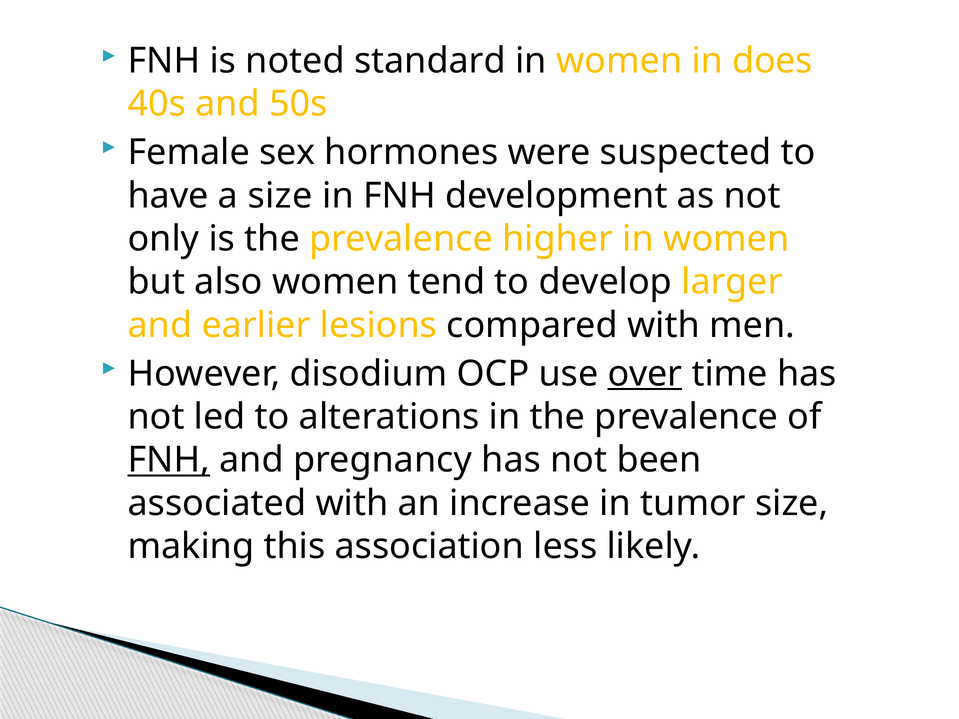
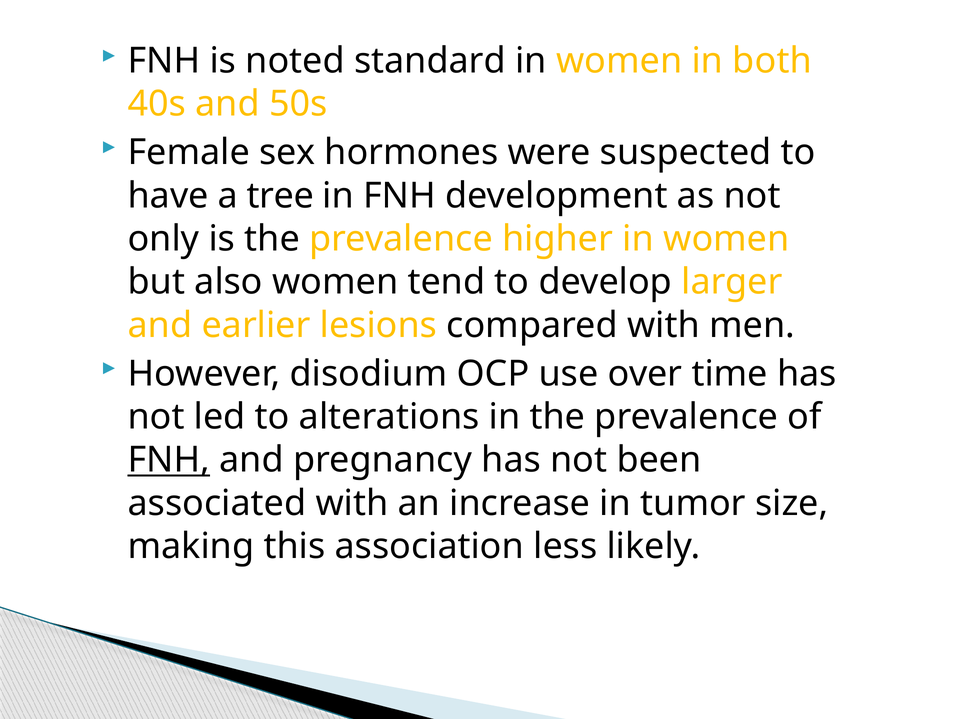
does: does -> both (772, 61)
a size: size -> tree (280, 196)
over underline: present -> none (645, 374)
